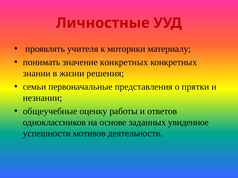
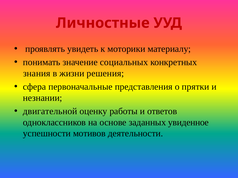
учителя: учителя -> увидеть (83, 49)
значение конкретных: конкретных -> социальных (124, 62)
знании: знании -> знания (37, 74)
семьи: семьи -> сфера (35, 87)
общеучебные: общеучебные -> двигательной (50, 112)
